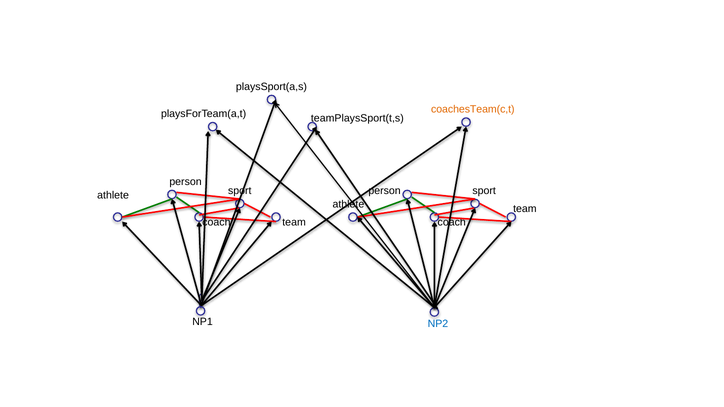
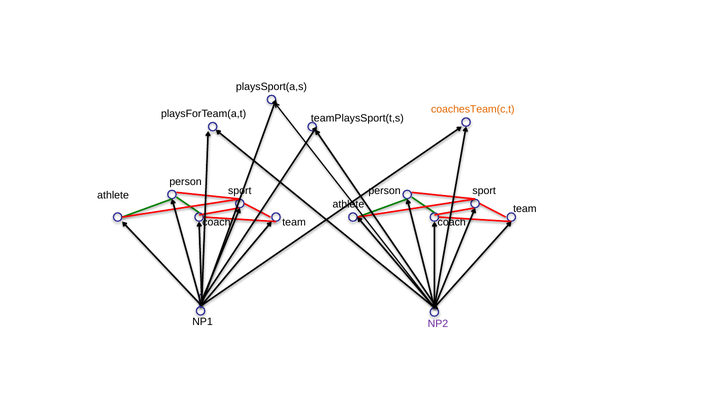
NP2 colour: blue -> purple (438, 324)
